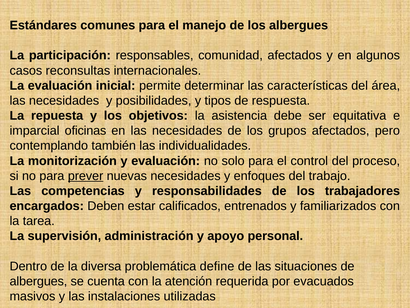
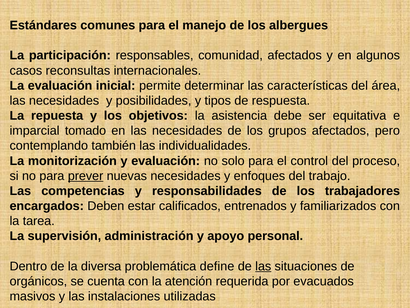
oficinas: oficinas -> tomado (86, 131)
las underline: none -> present (263, 266)
albergues: albergues -> orgánicos (38, 281)
